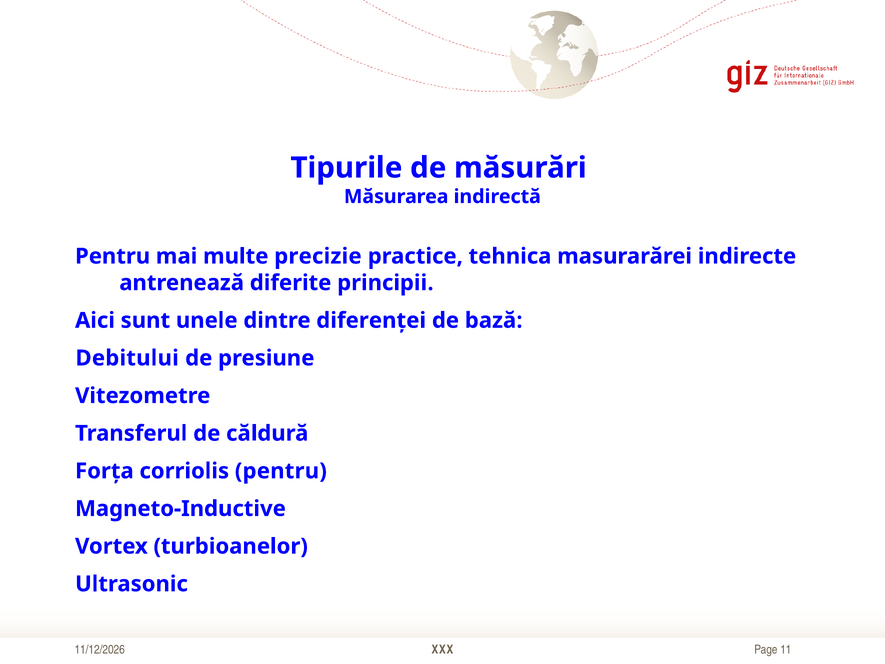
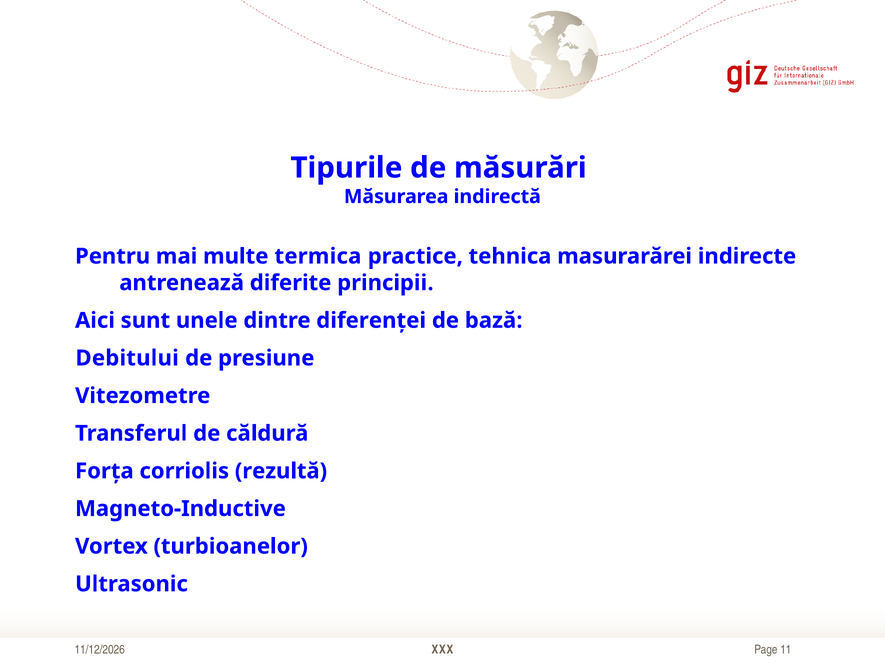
precizie: precizie -> termica (318, 256)
corriolis pentru: pentru -> rezultă (281, 471)
